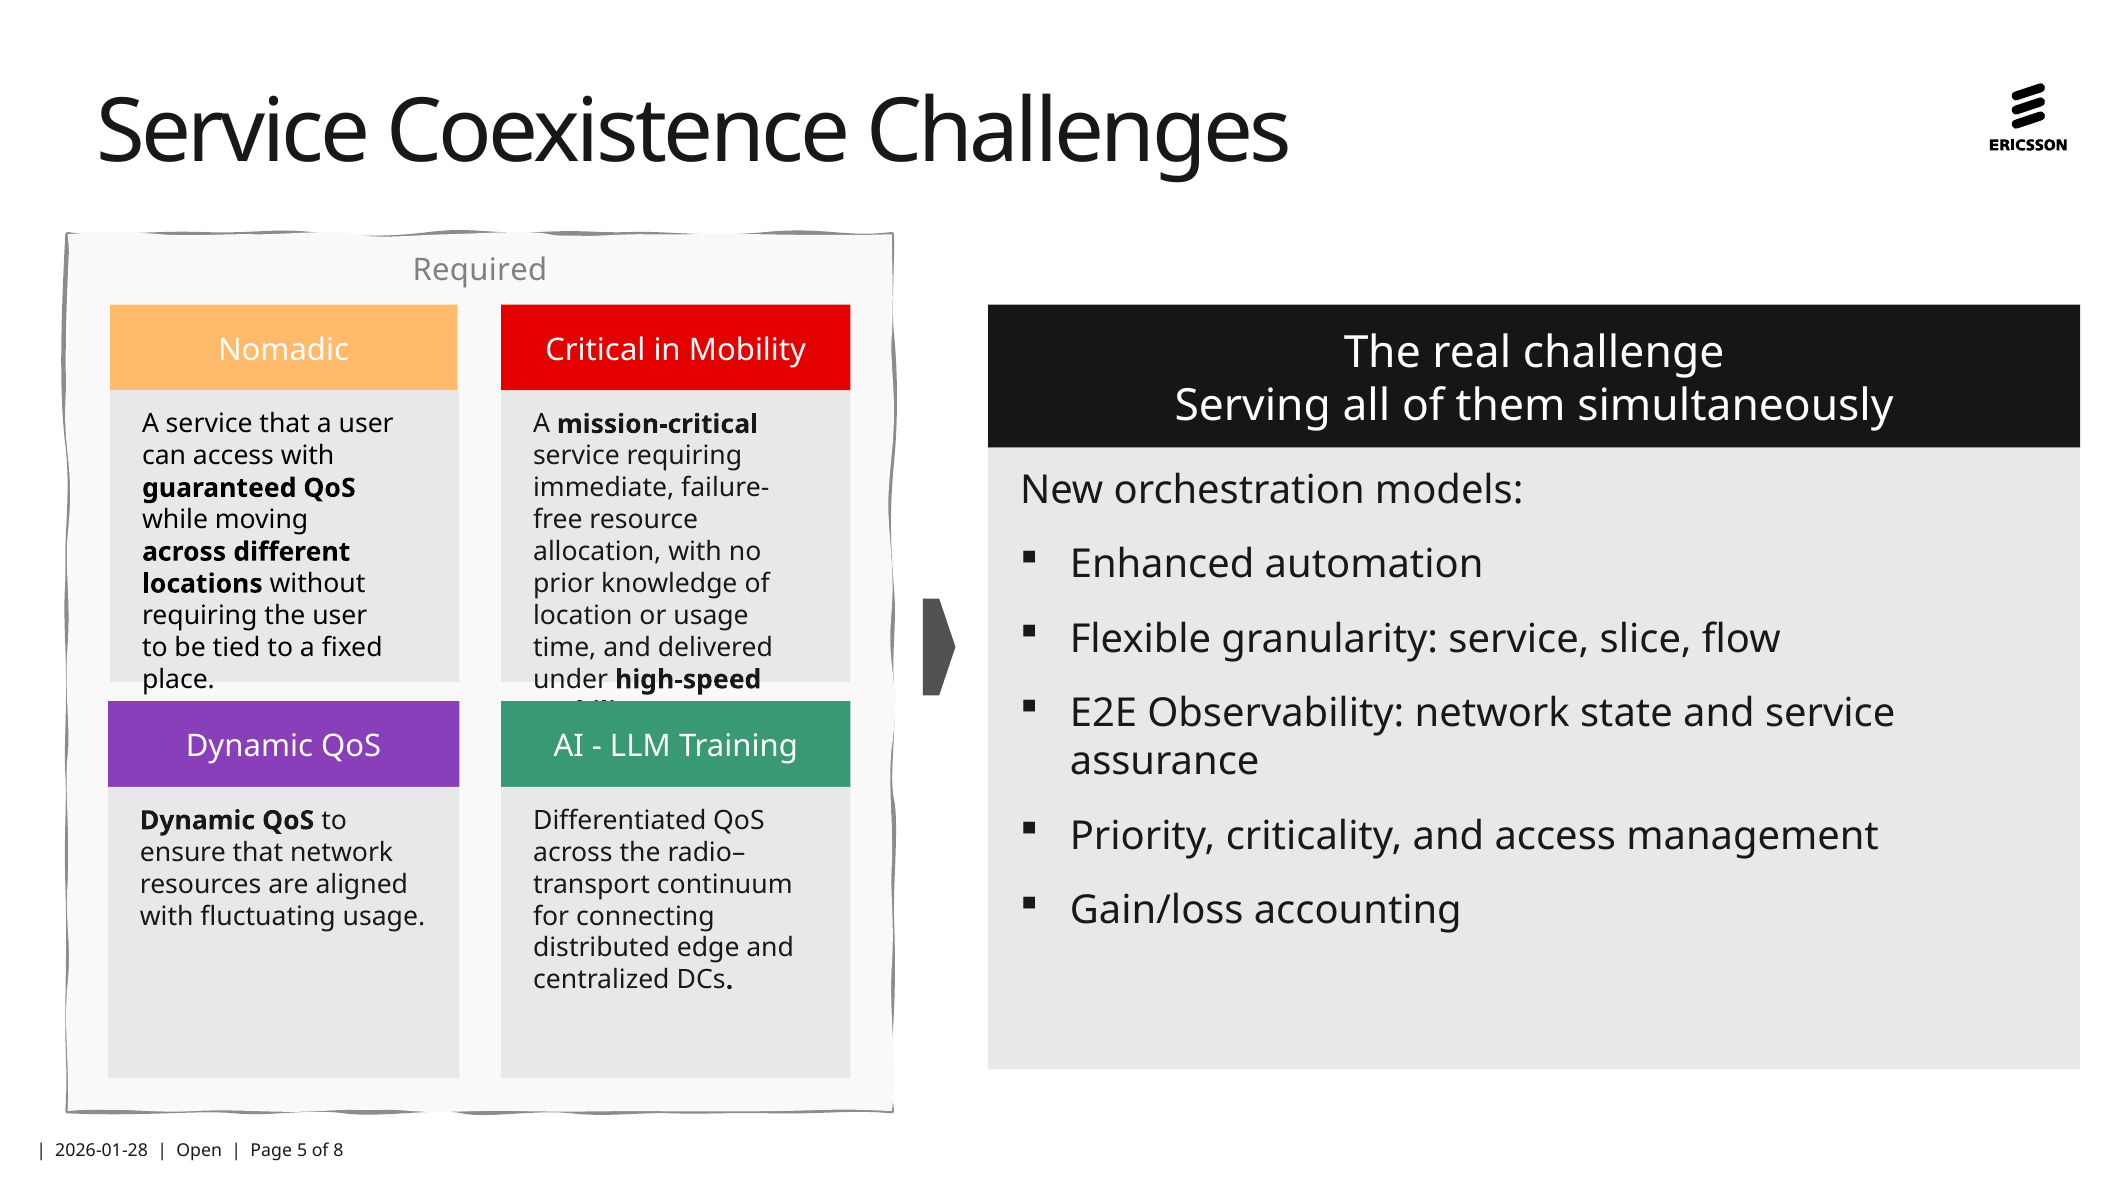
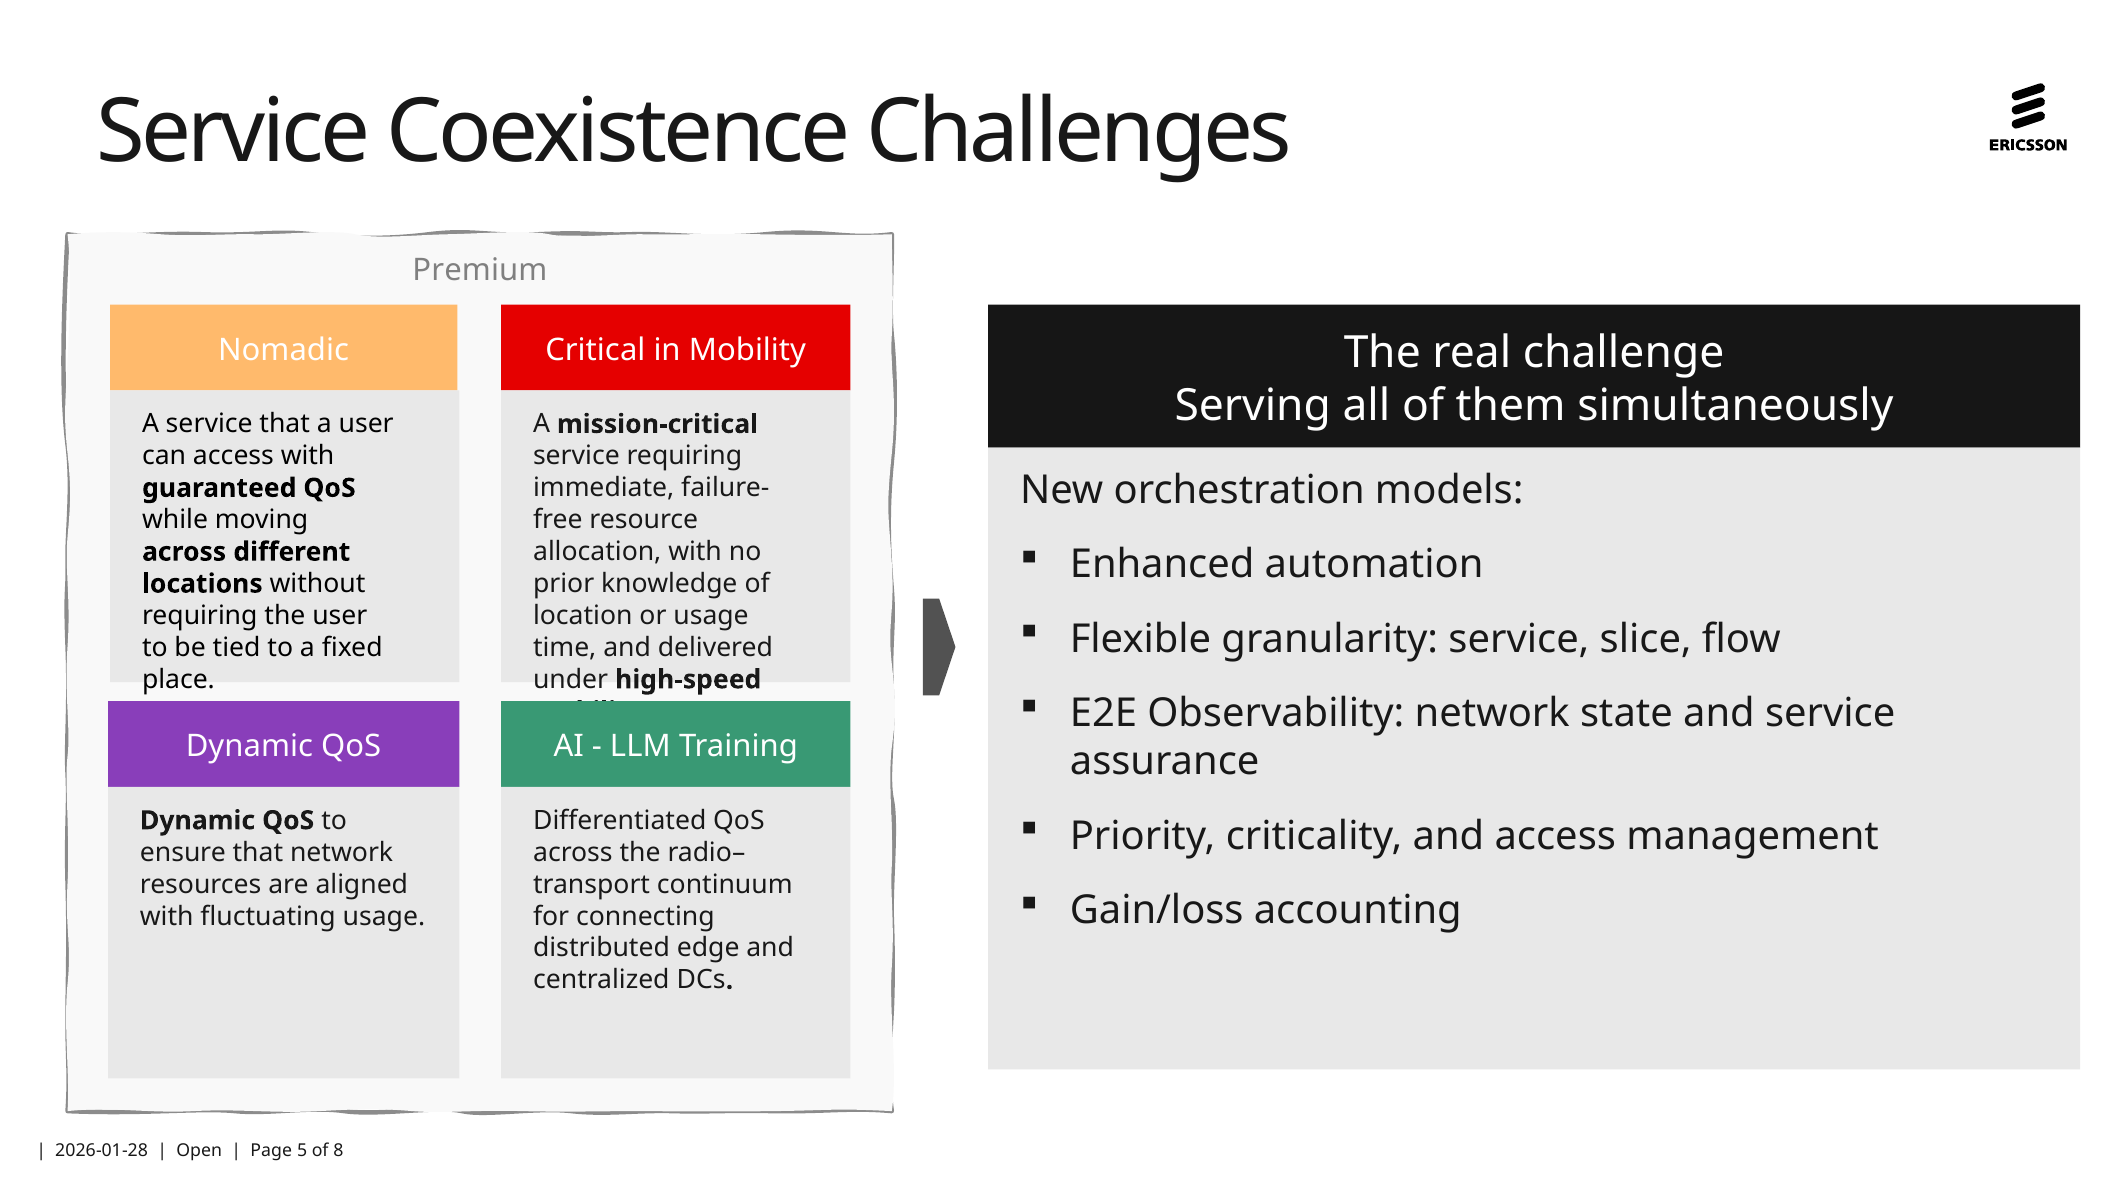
Required: Required -> Premium (480, 270)
